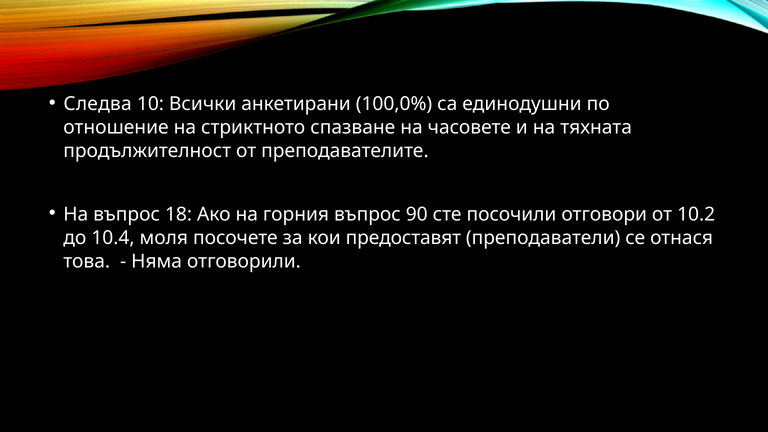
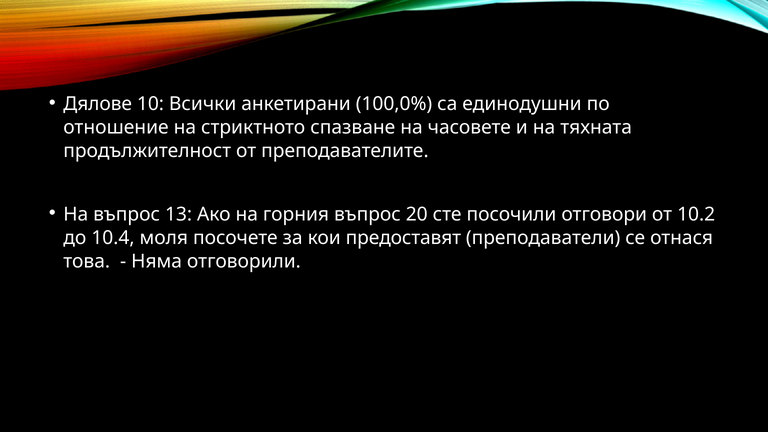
Следва: Следва -> Дялове (98, 104)
18: 18 -> 13 (179, 214)
90: 90 -> 20 (417, 214)
